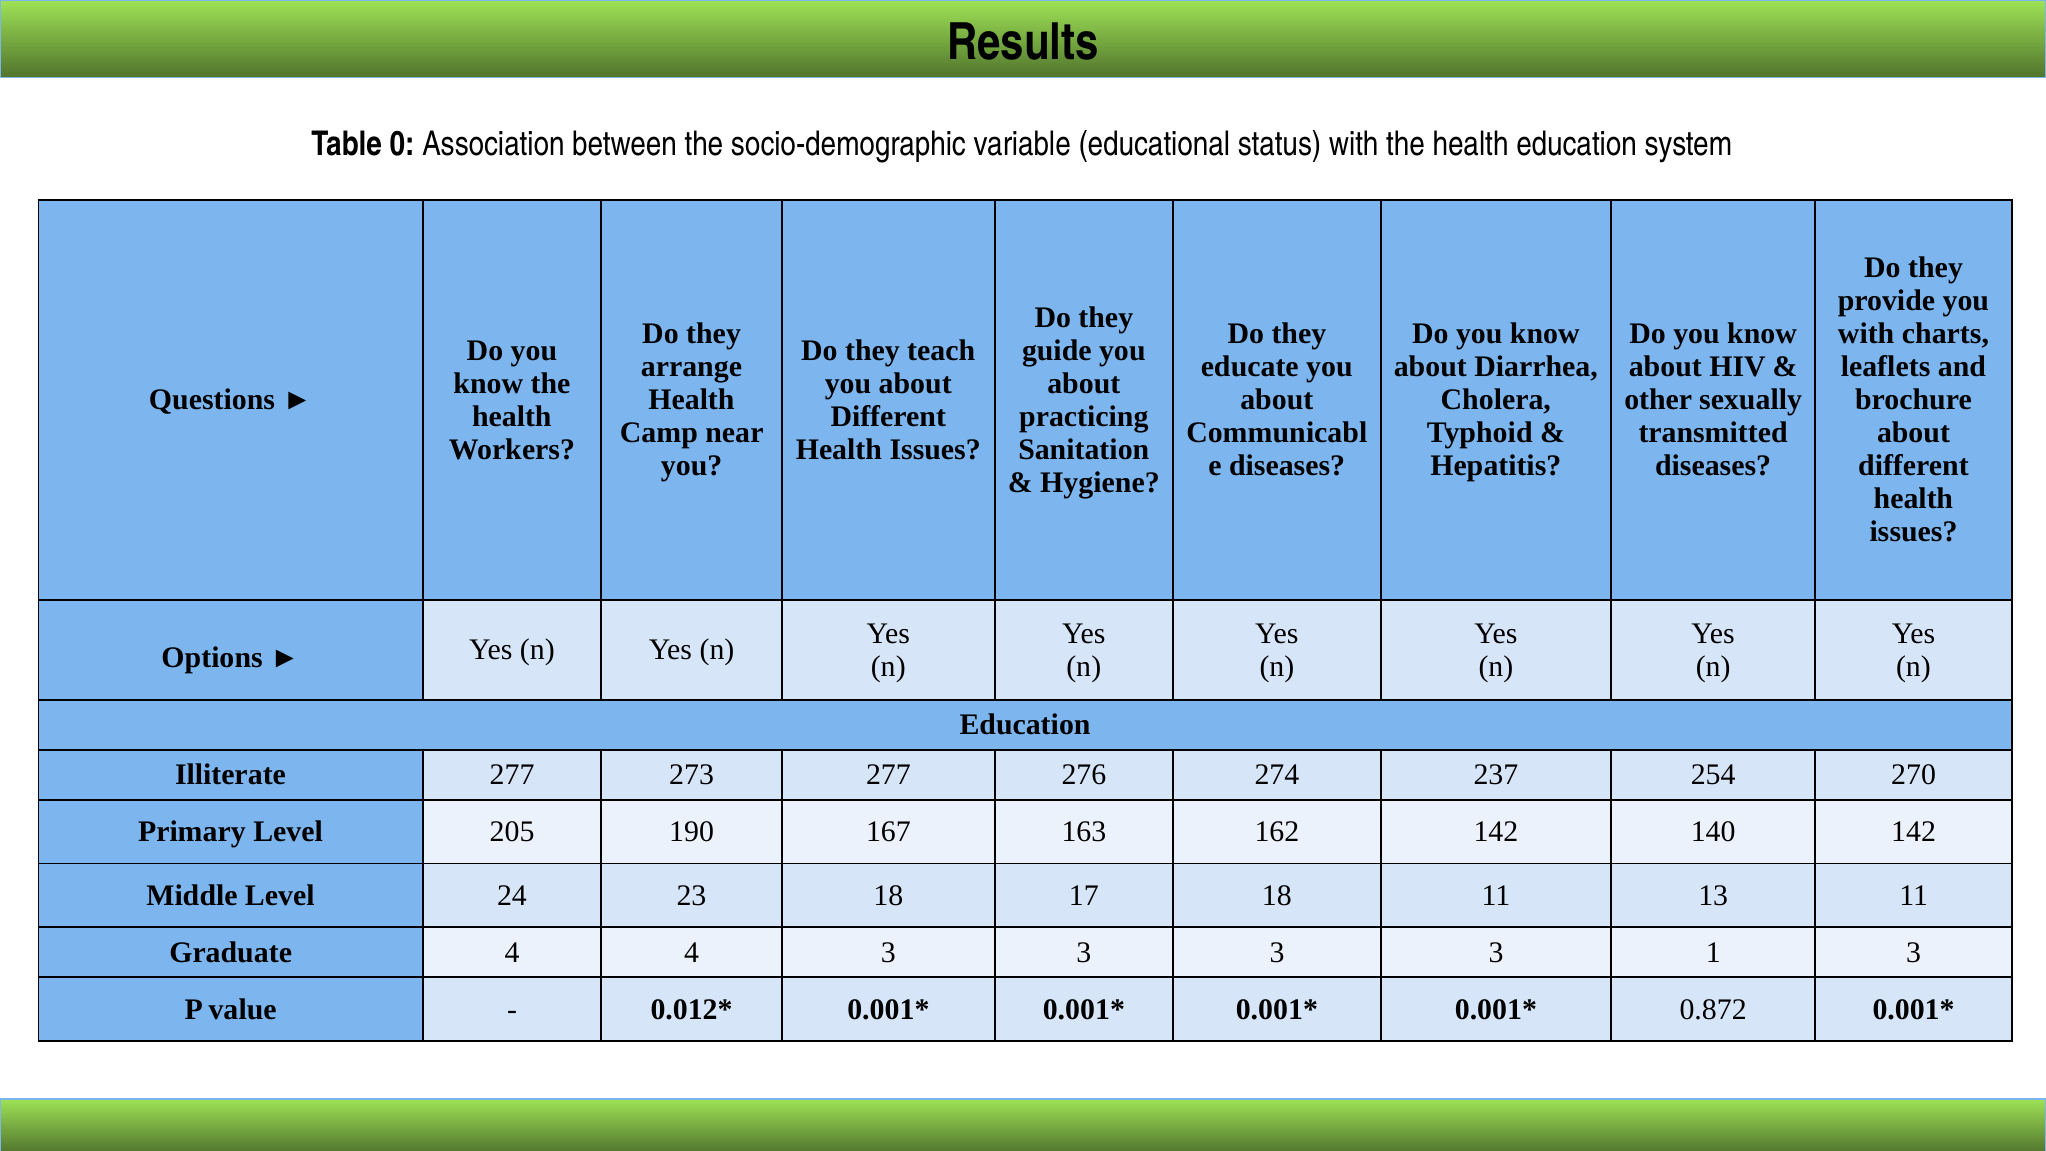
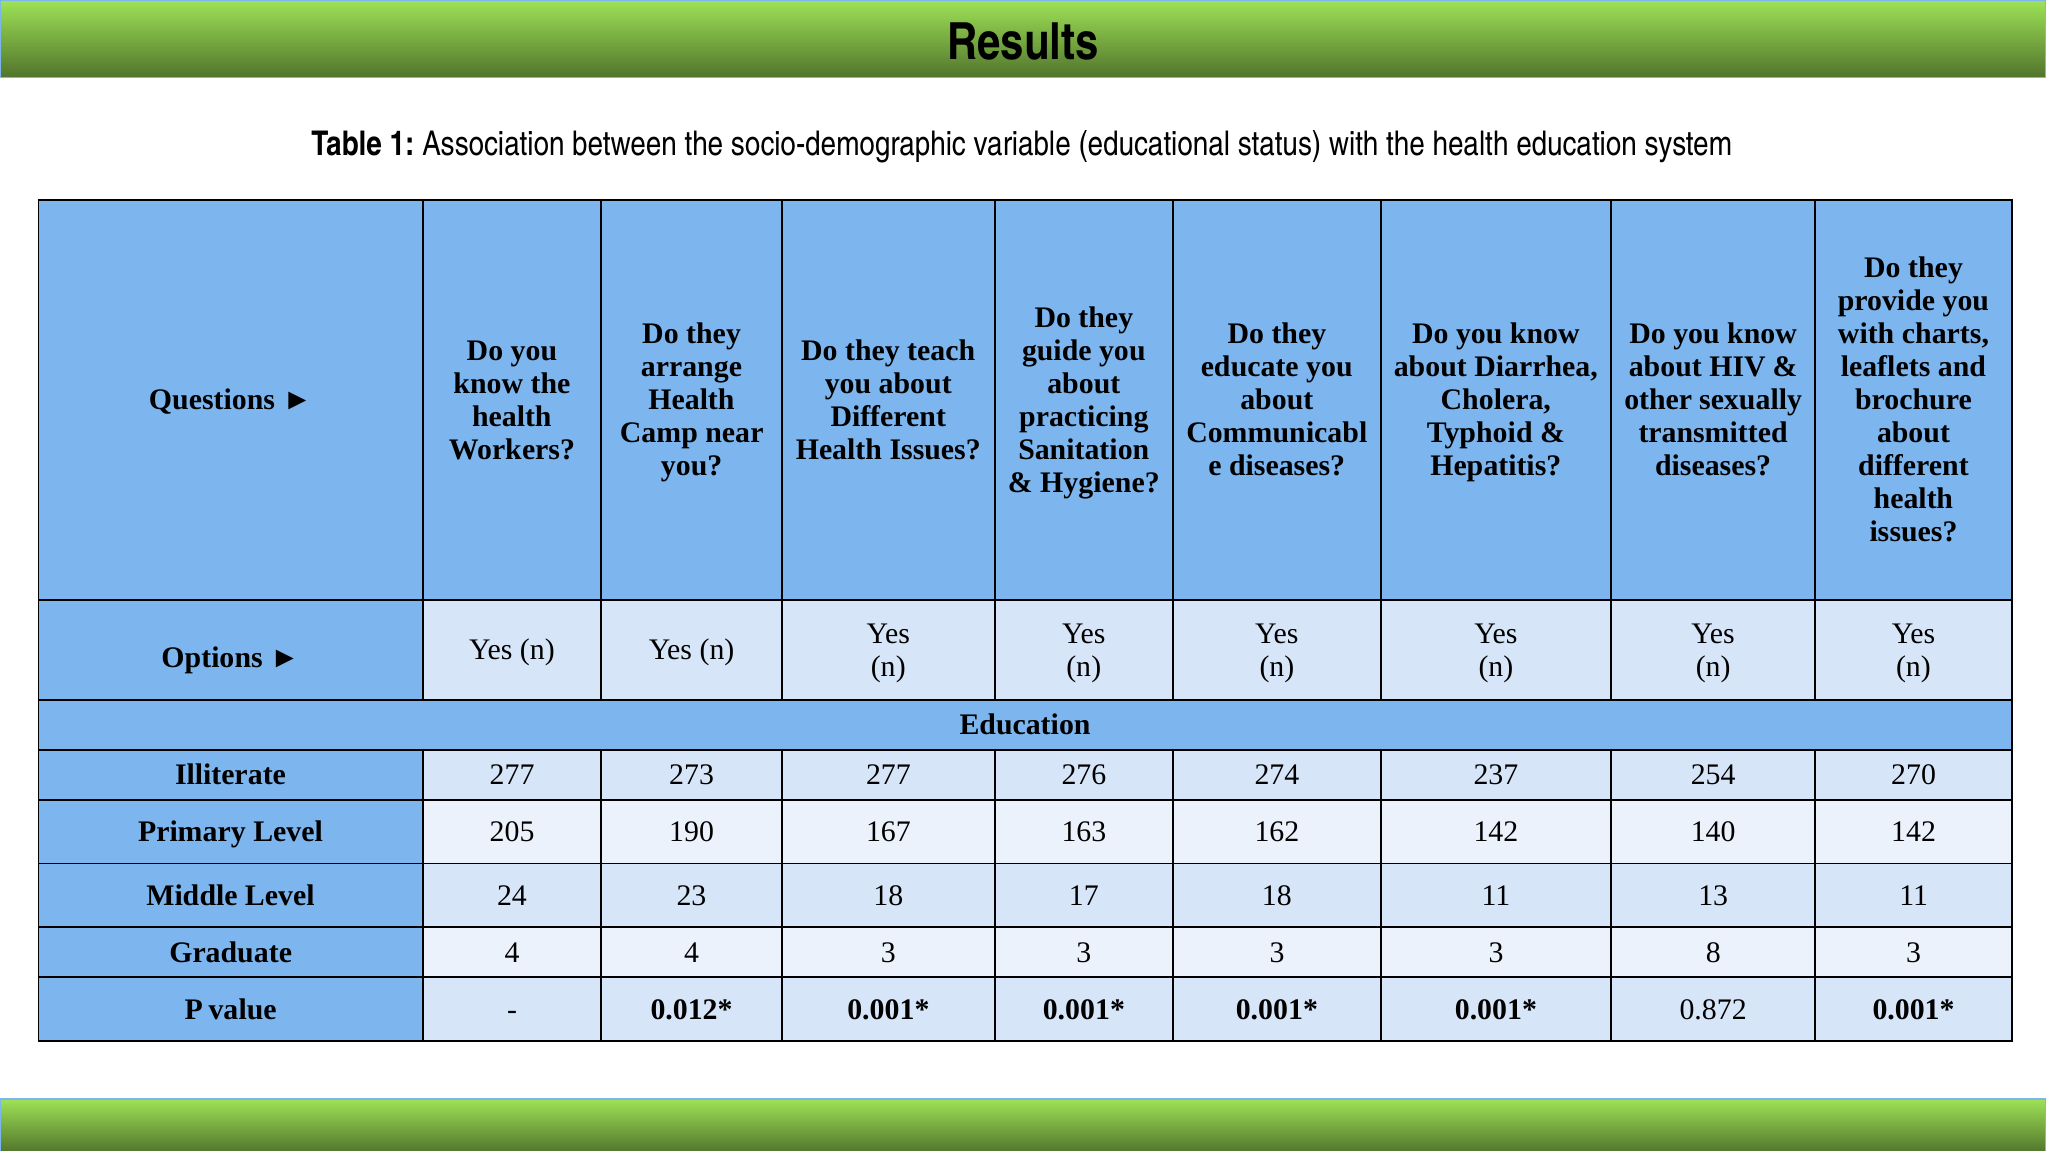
0: 0 -> 1 (402, 144)
1: 1 -> 8 (1713, 952)
